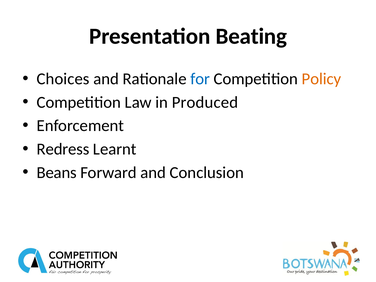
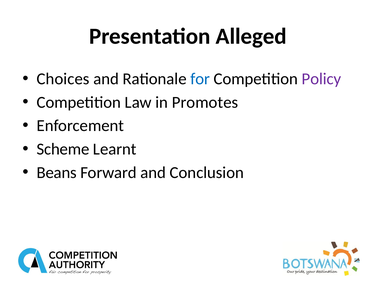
Beating: Beating -> Alleged (251, 36)
Policy colour: orange -> purple (321, 79)
Produced: Produced -> Promotes (205, 102)
Redress: Redress -> Scheme (63, 149)
